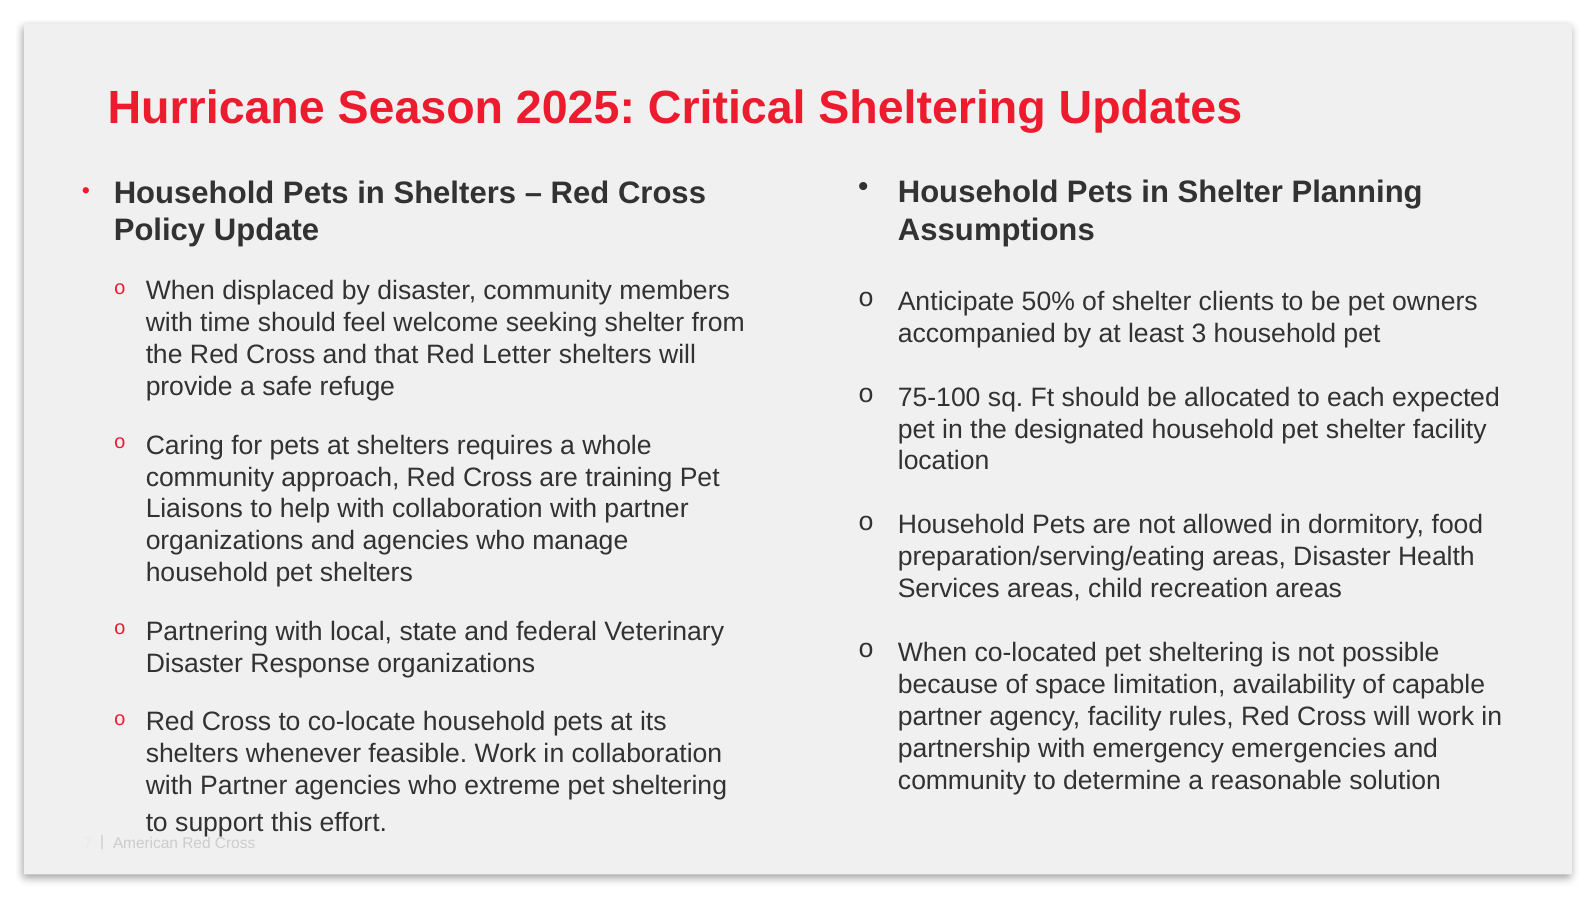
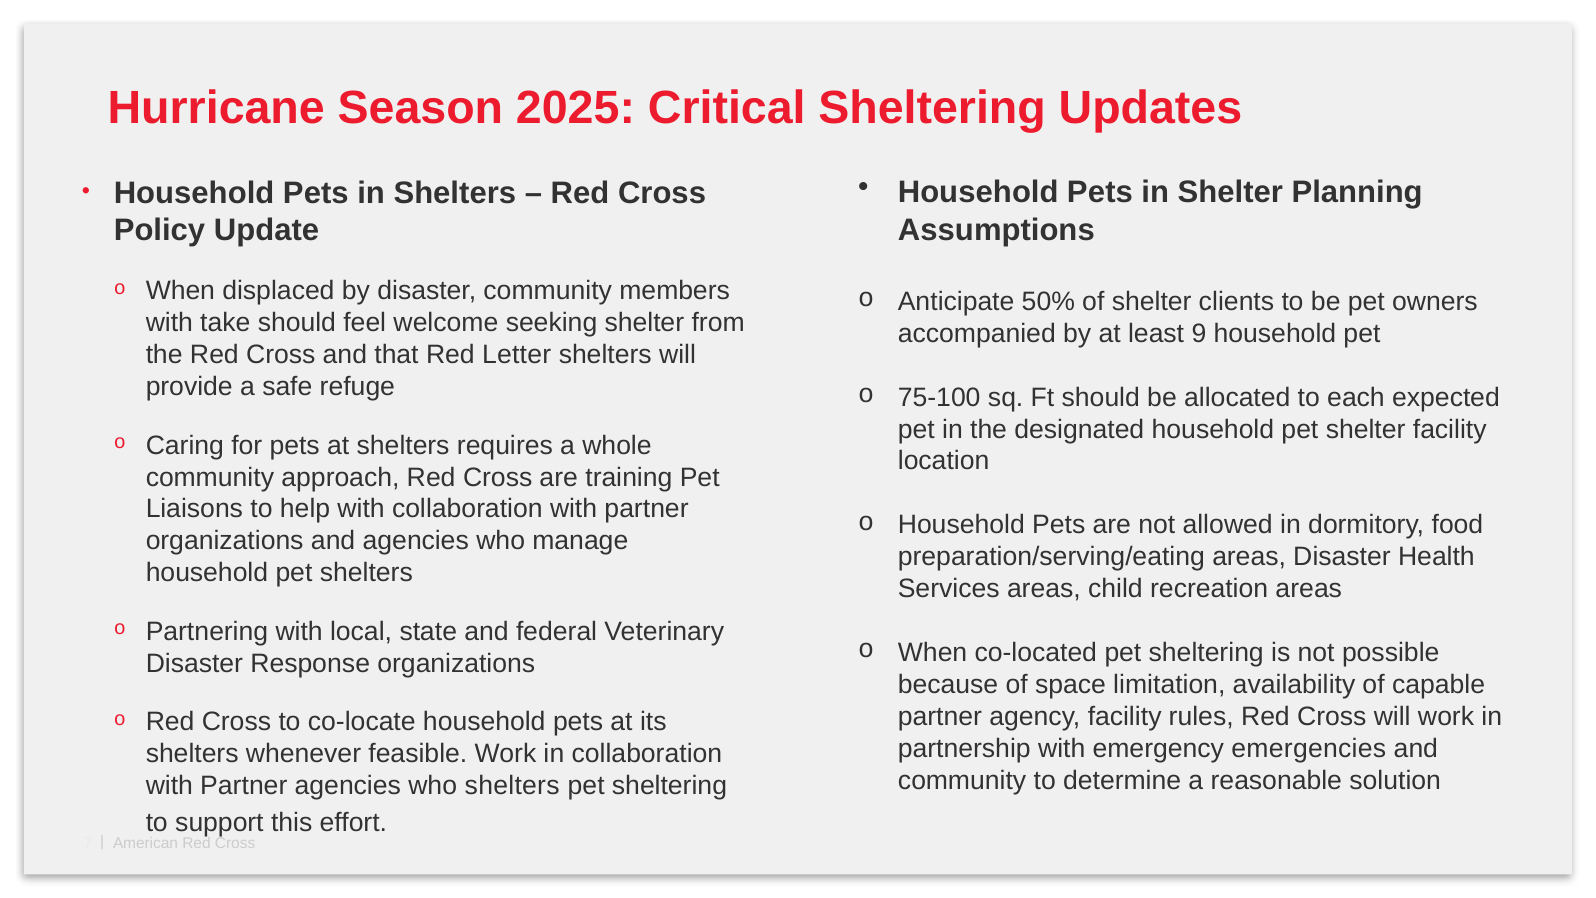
time: time -> take (225, 323)
3: 3 -> 9 (1199, 333)
who extreme: extreme -> shelters (512, 786)
